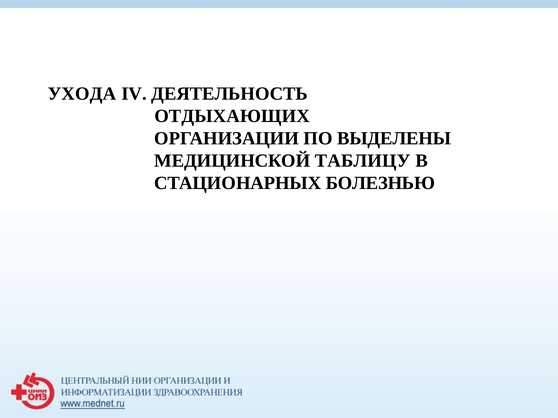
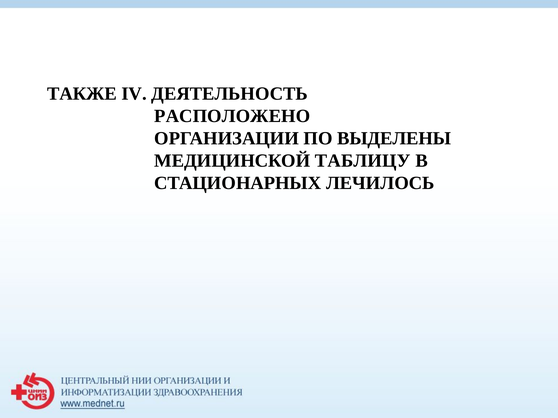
УХОДА: УХОДА -> ТАКЖЕ (82, 94)
ОТДЫХАЮЩИХ: ОТДЫХАЮЩИХ -> РАСПОЛОЖЕНО (232, 116)
БОЛЕЗНЬЮ: БОЛЕЗНЬЮ -> ЛЕЧИЛОСЬ (380, 183)
